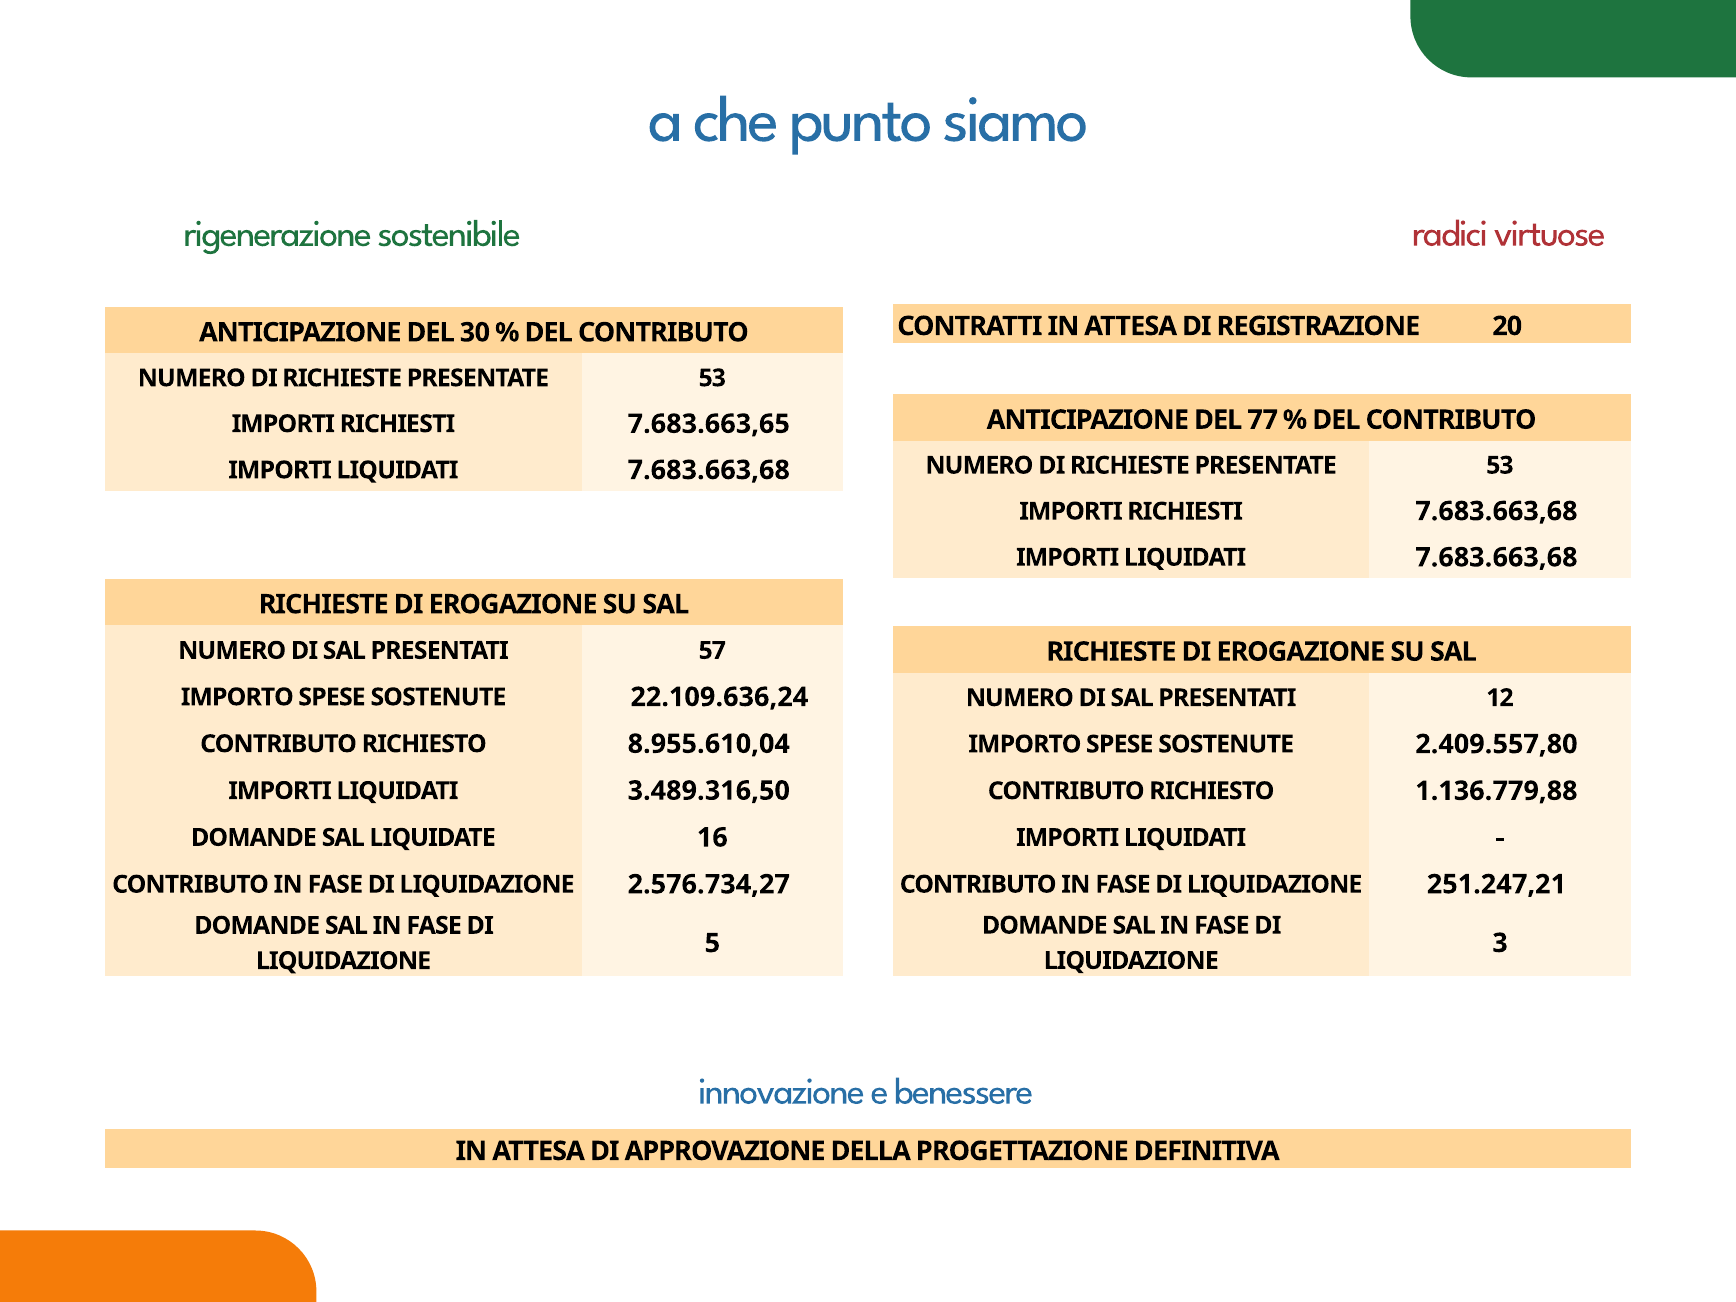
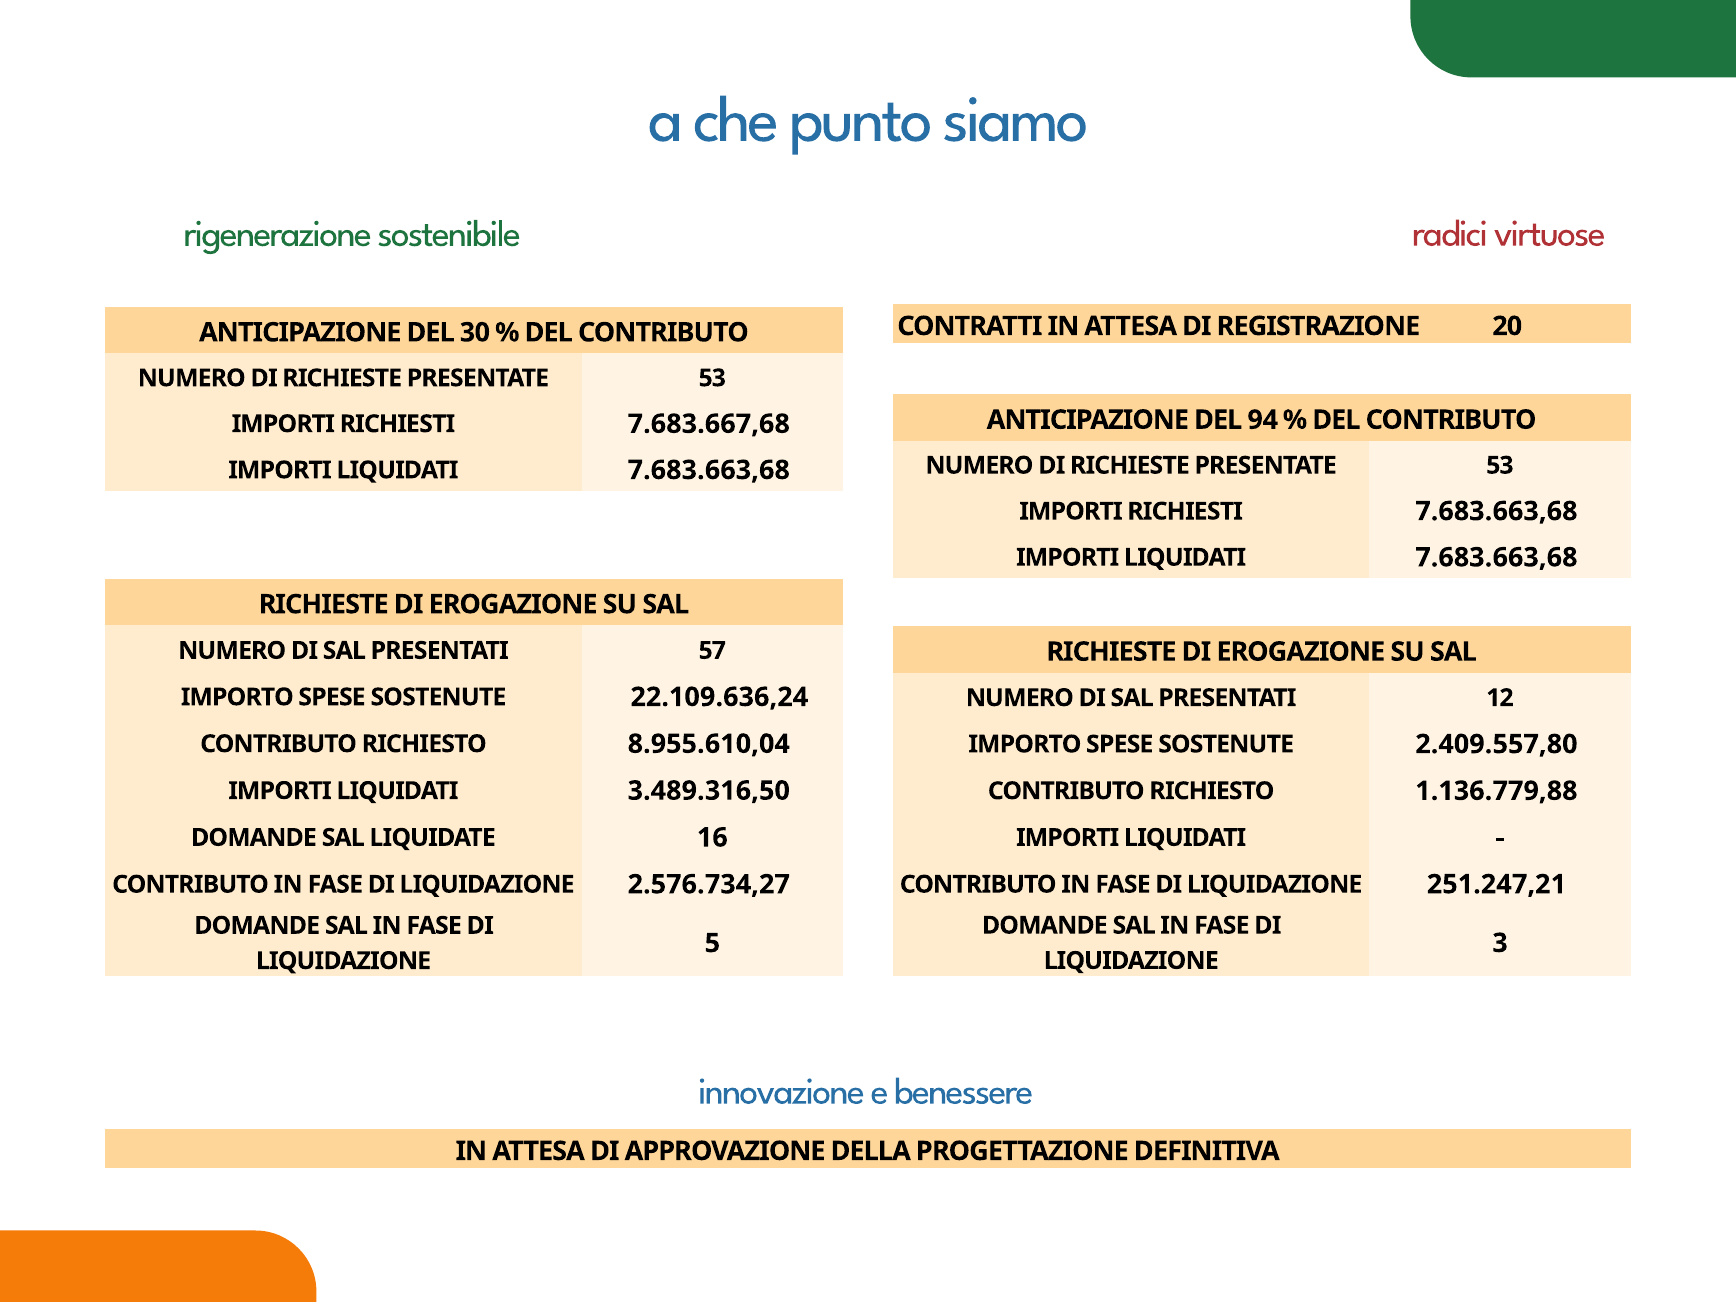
77: 77 -> 94 (1263, 420)
7.683.663,65: 7.683.663,65 -> 7.683.667,68 (709, 424)
